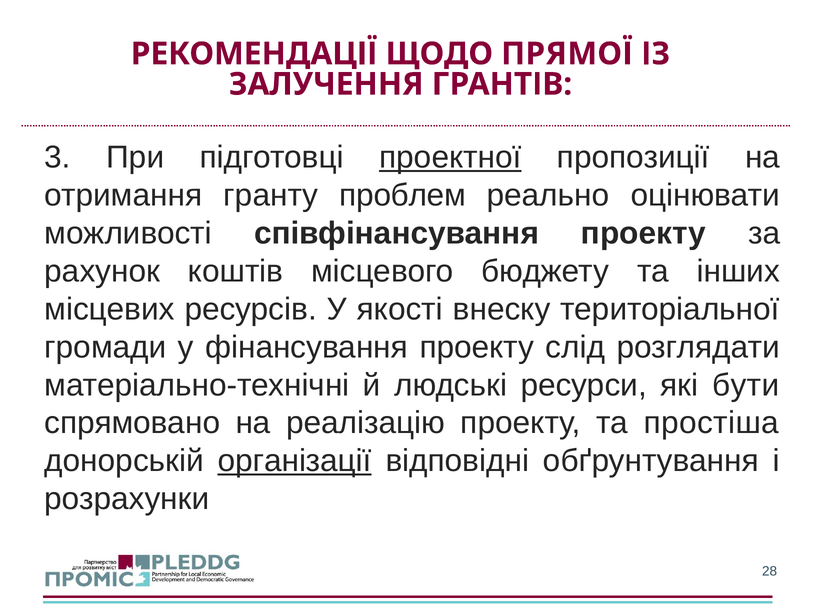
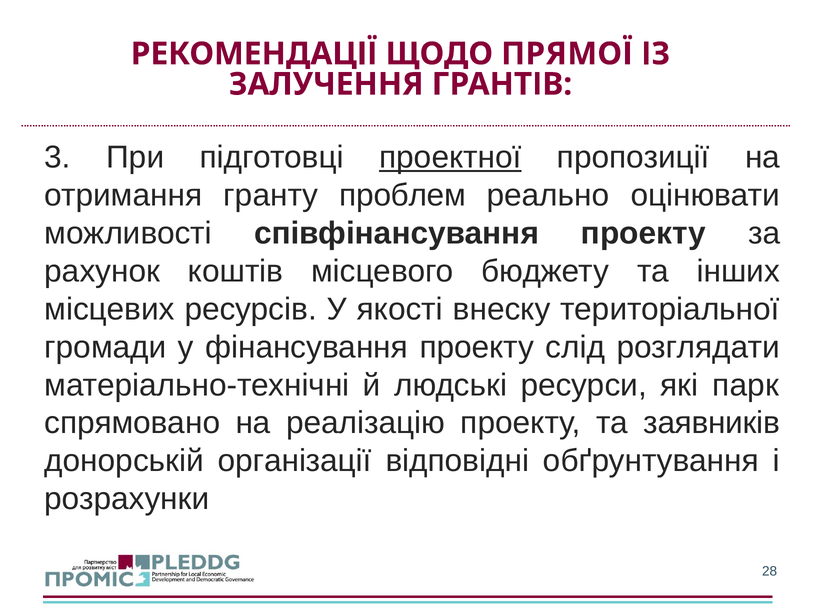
бути: бути -> парк (746, 385)
простіша: простіша -> заявників (712, 423)
організації underline: present -> none (295, 461)
